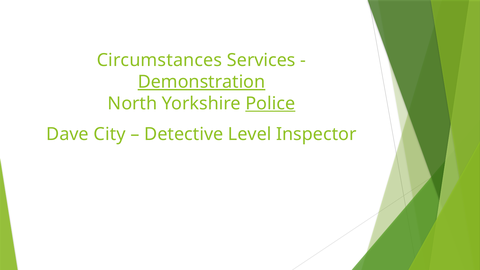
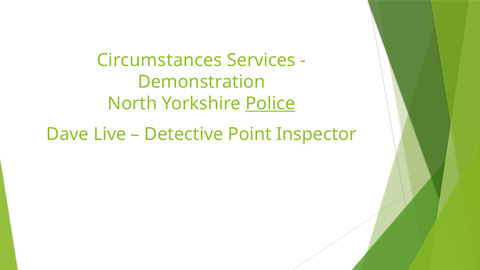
Demonstration underline: present -> none (202, 82)
City: City -> Live (110, 134)
Level: Level -> Point (250, 134)
